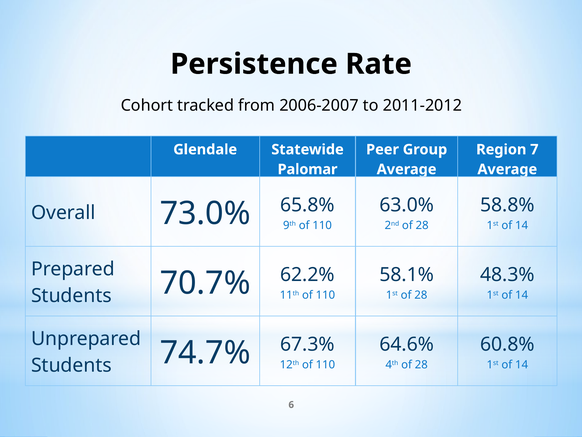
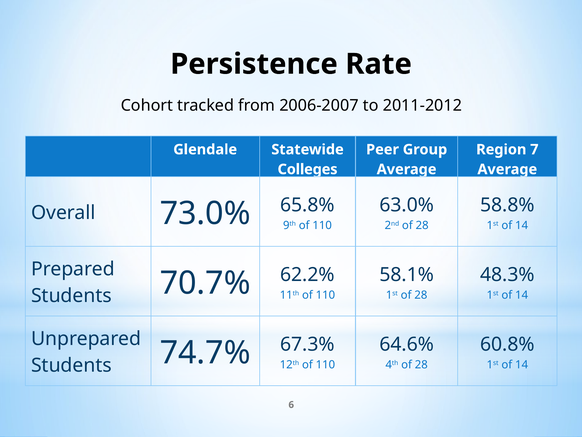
Palomar: Palomar -> Colleges (308, 169)
